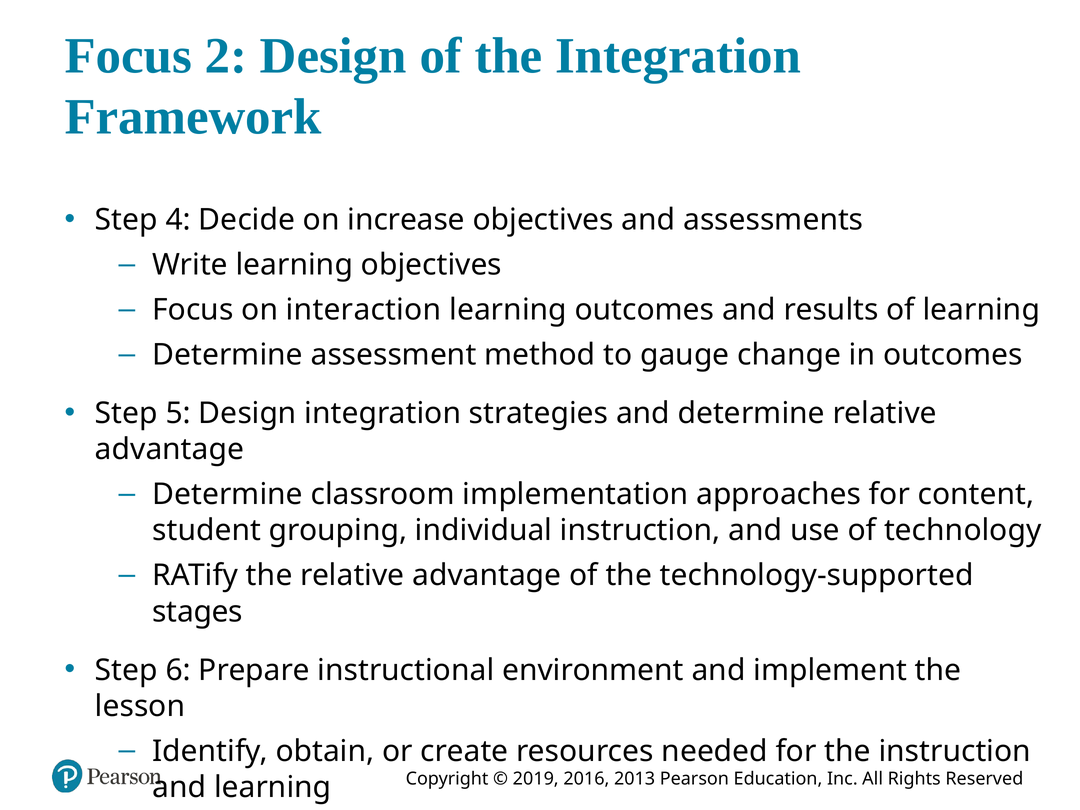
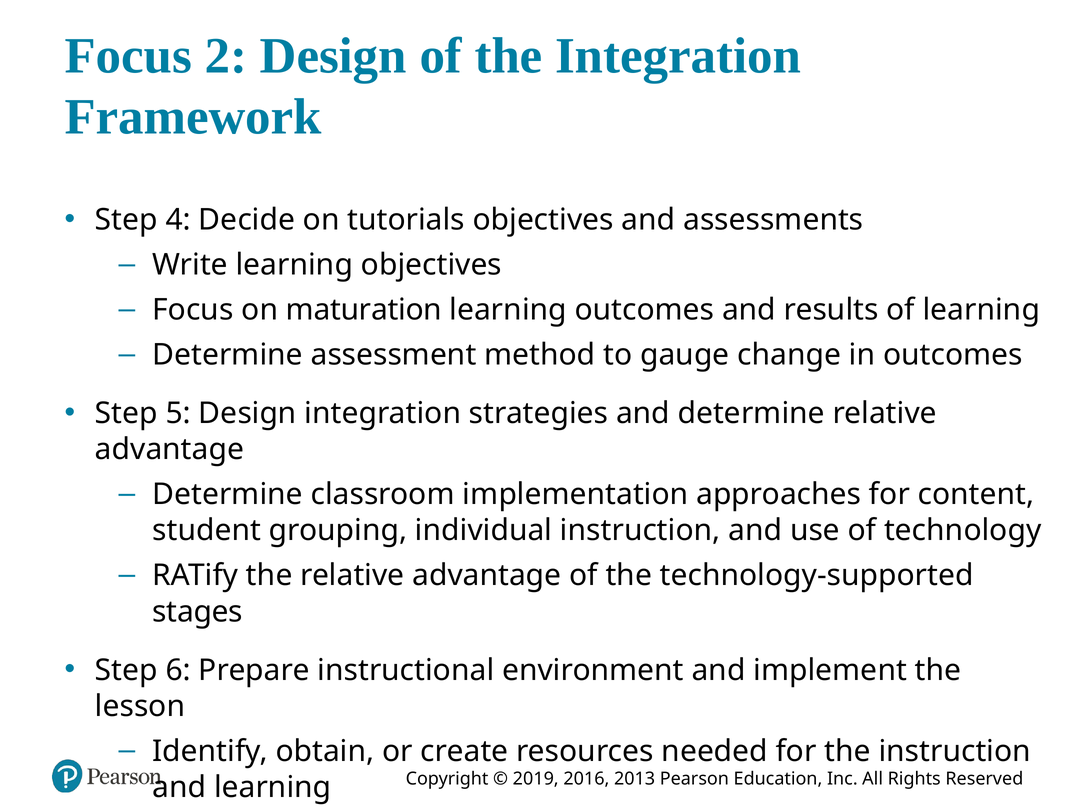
increase: increase -> tutorials (406, 220)
interaction: interaction -> maturation (364, 310)
